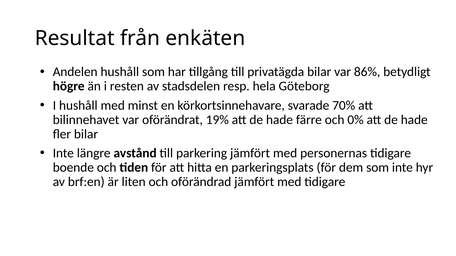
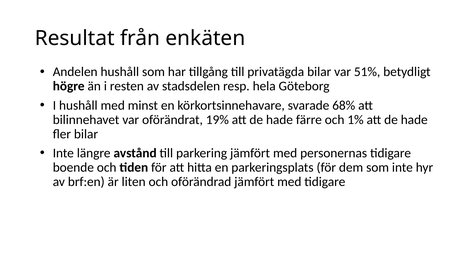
86%: 86% -> 51% (367, 72)
70%: 70% -> 68% (344, 106)
0%: 0% -> 1% (355, 120)
